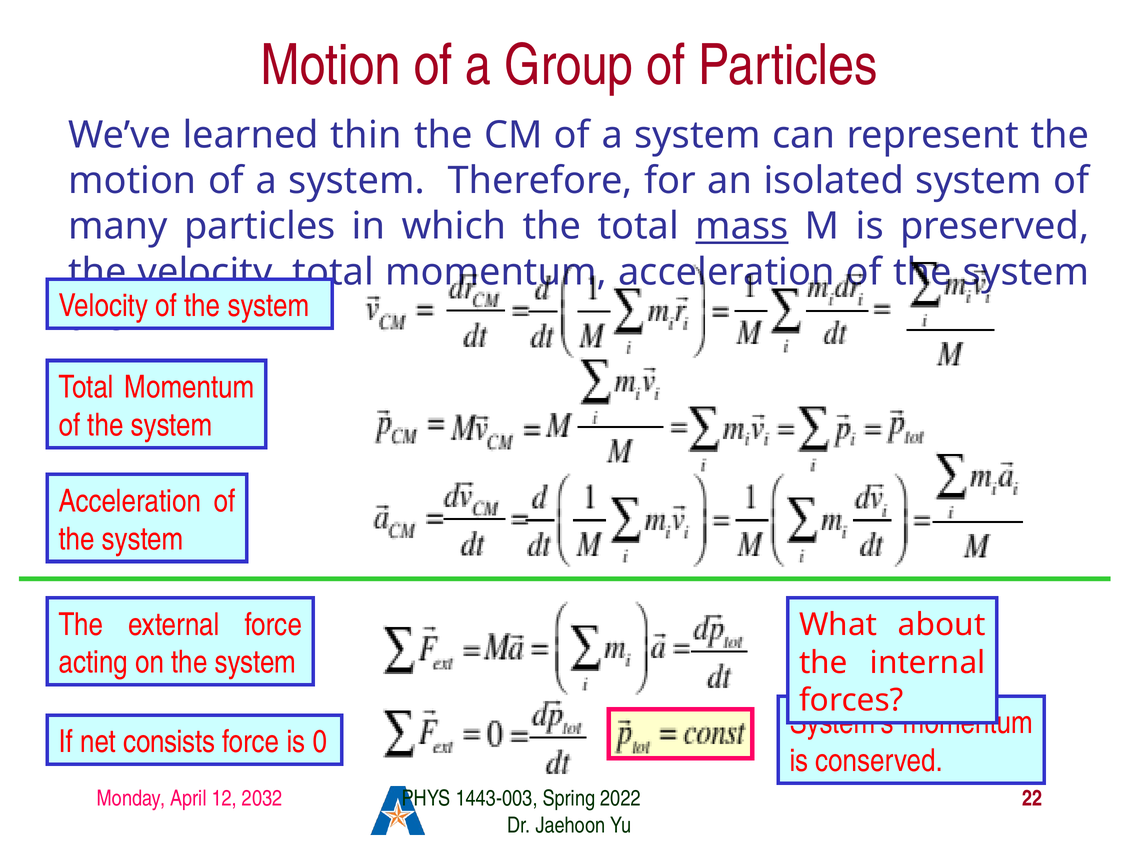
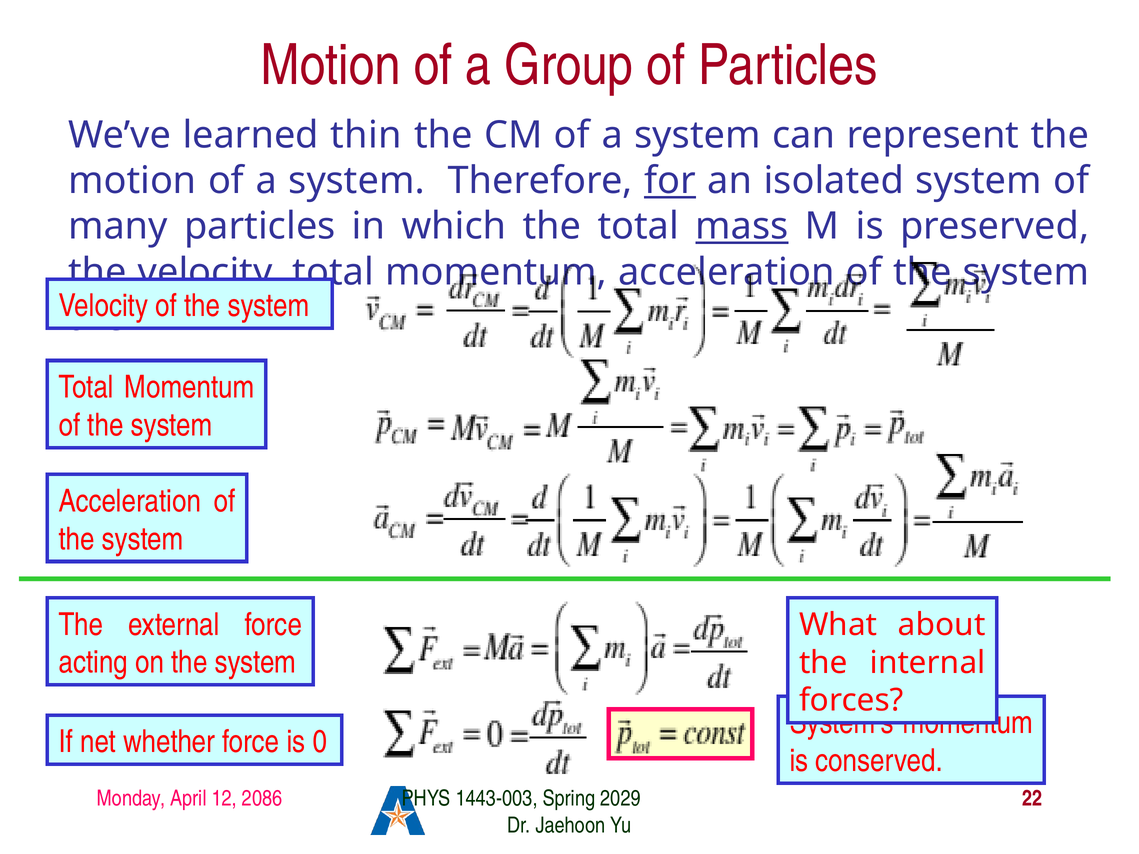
for underline: none -> present (670, 181)
consists: consists -> whether (169, 742)
2032: 2032 -> 2086 (262, 799)
2022: 2022 -> 2029 (621, 799)
